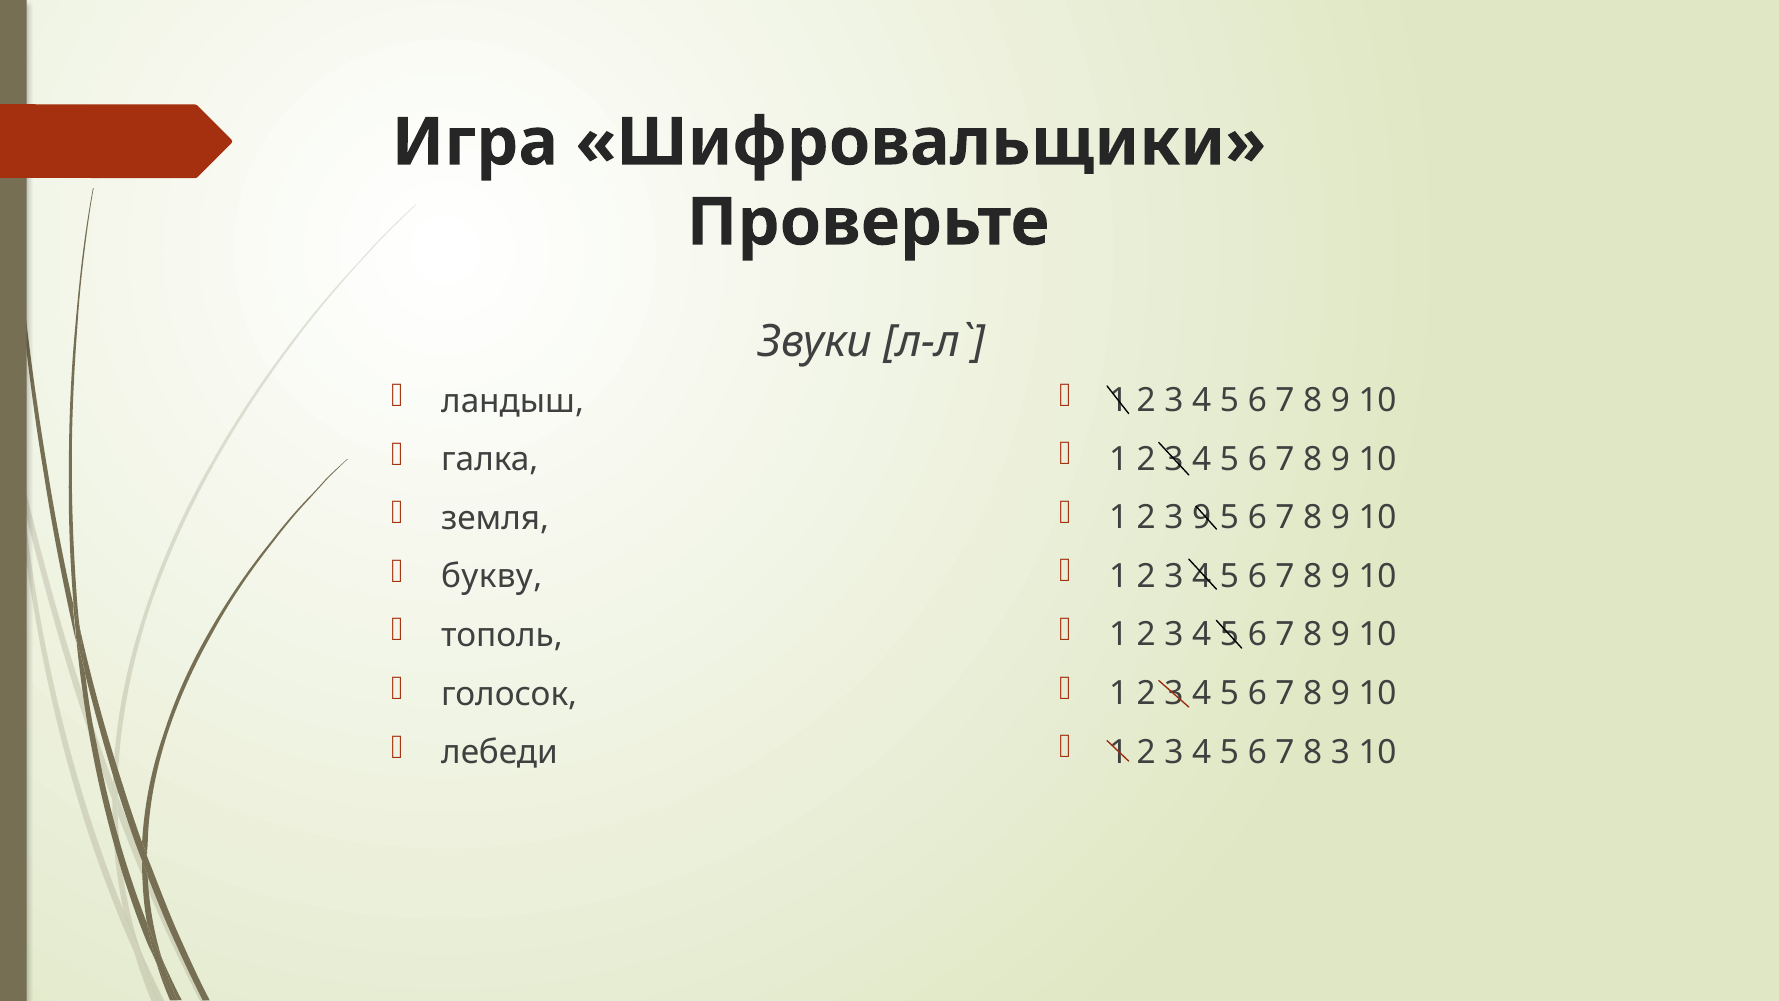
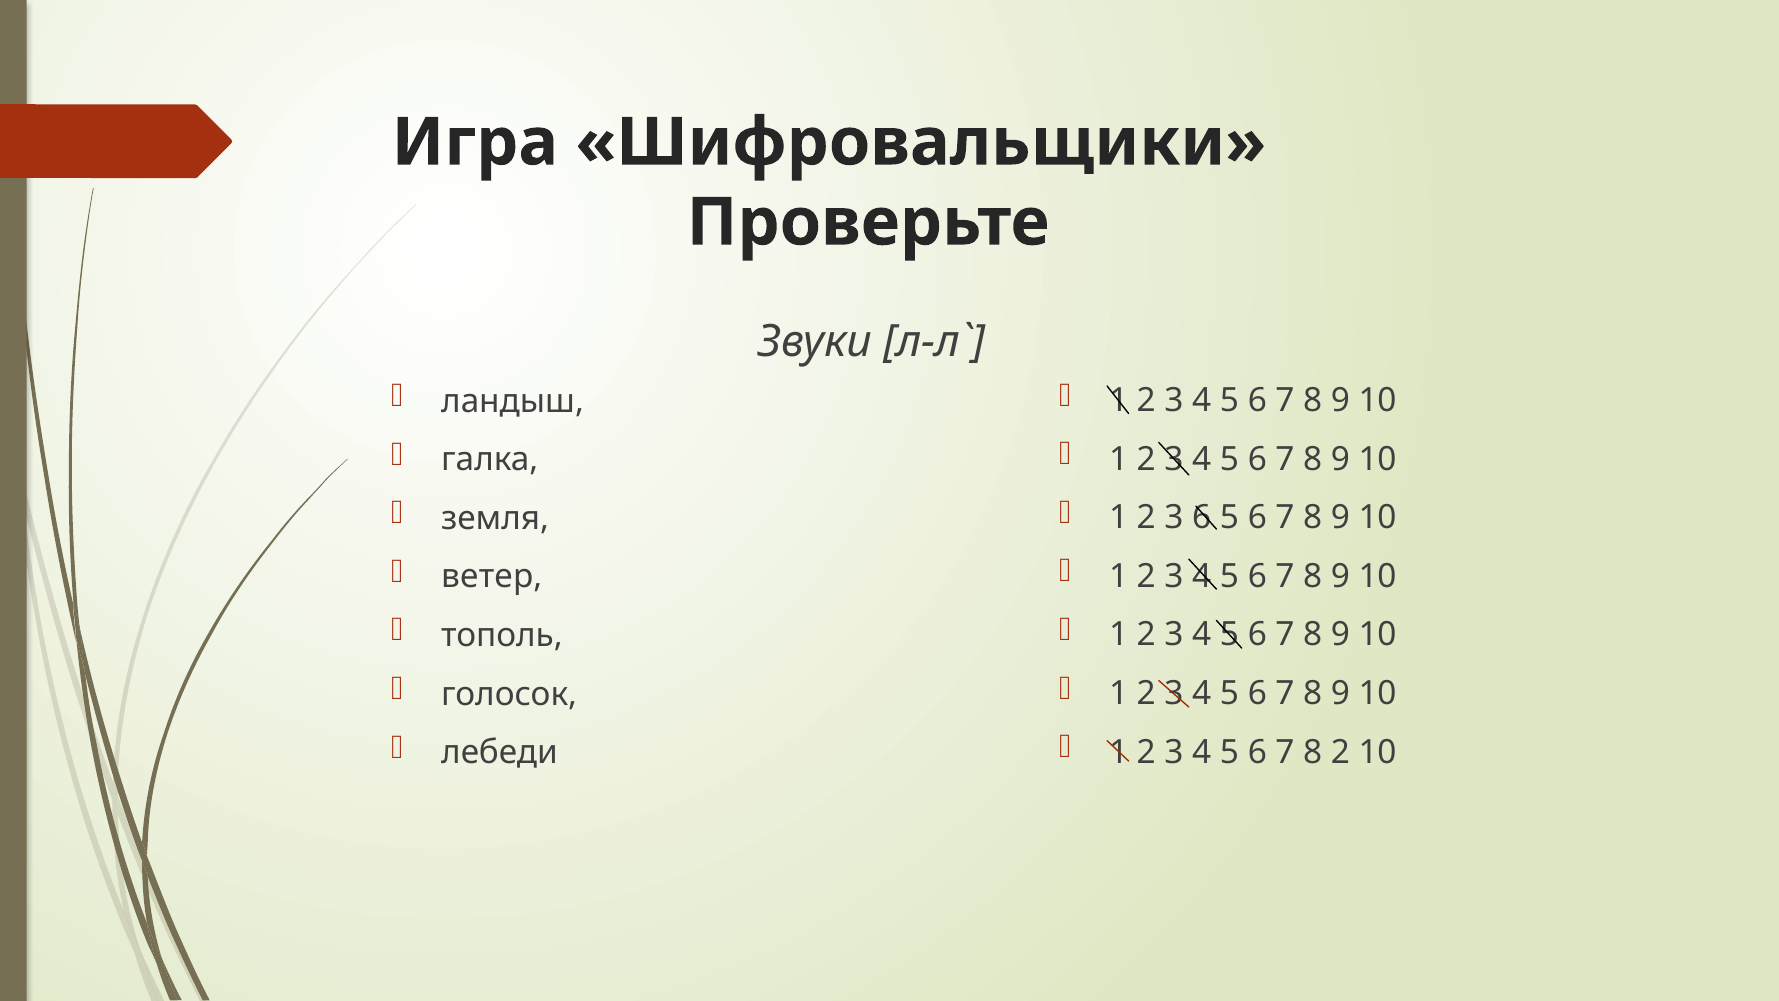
3 9: 9 -> 6 (1202, 518)
букву: букву -> ветер (492, 577)
8 3: 3 -> 2 (1340, 752)
